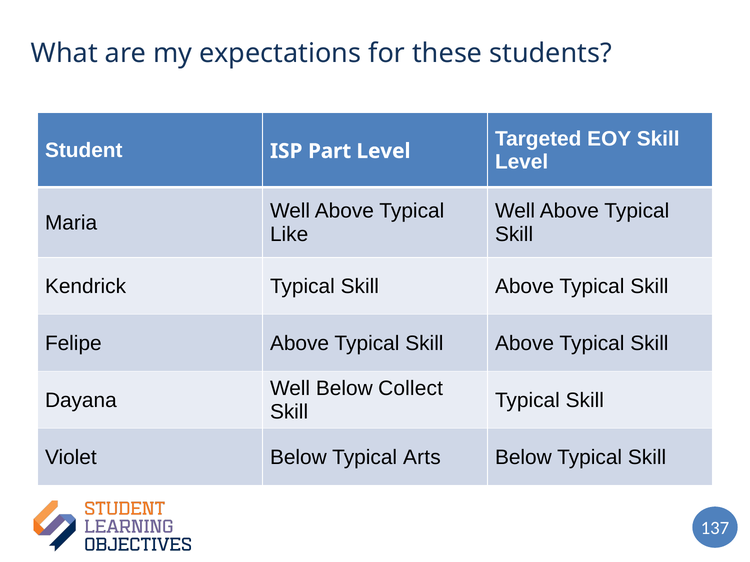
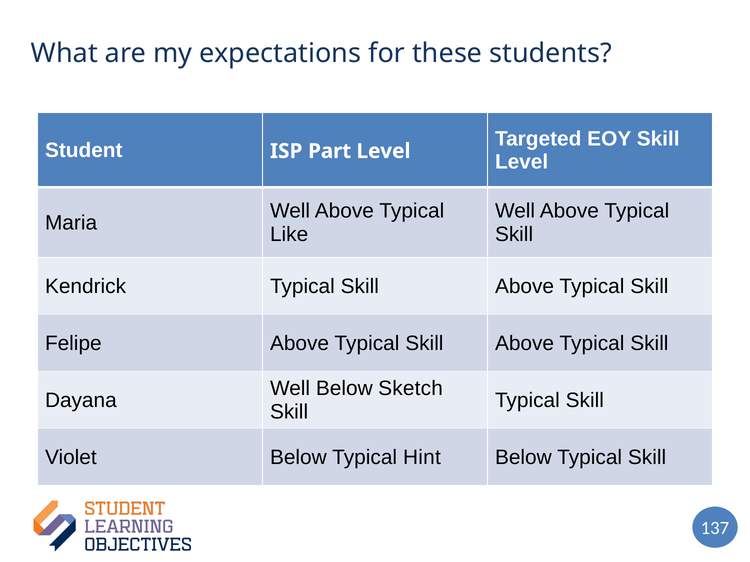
Collect: Collect -> Sketch (411, 389)
Arts: Arts -> Hint (422, 458)
